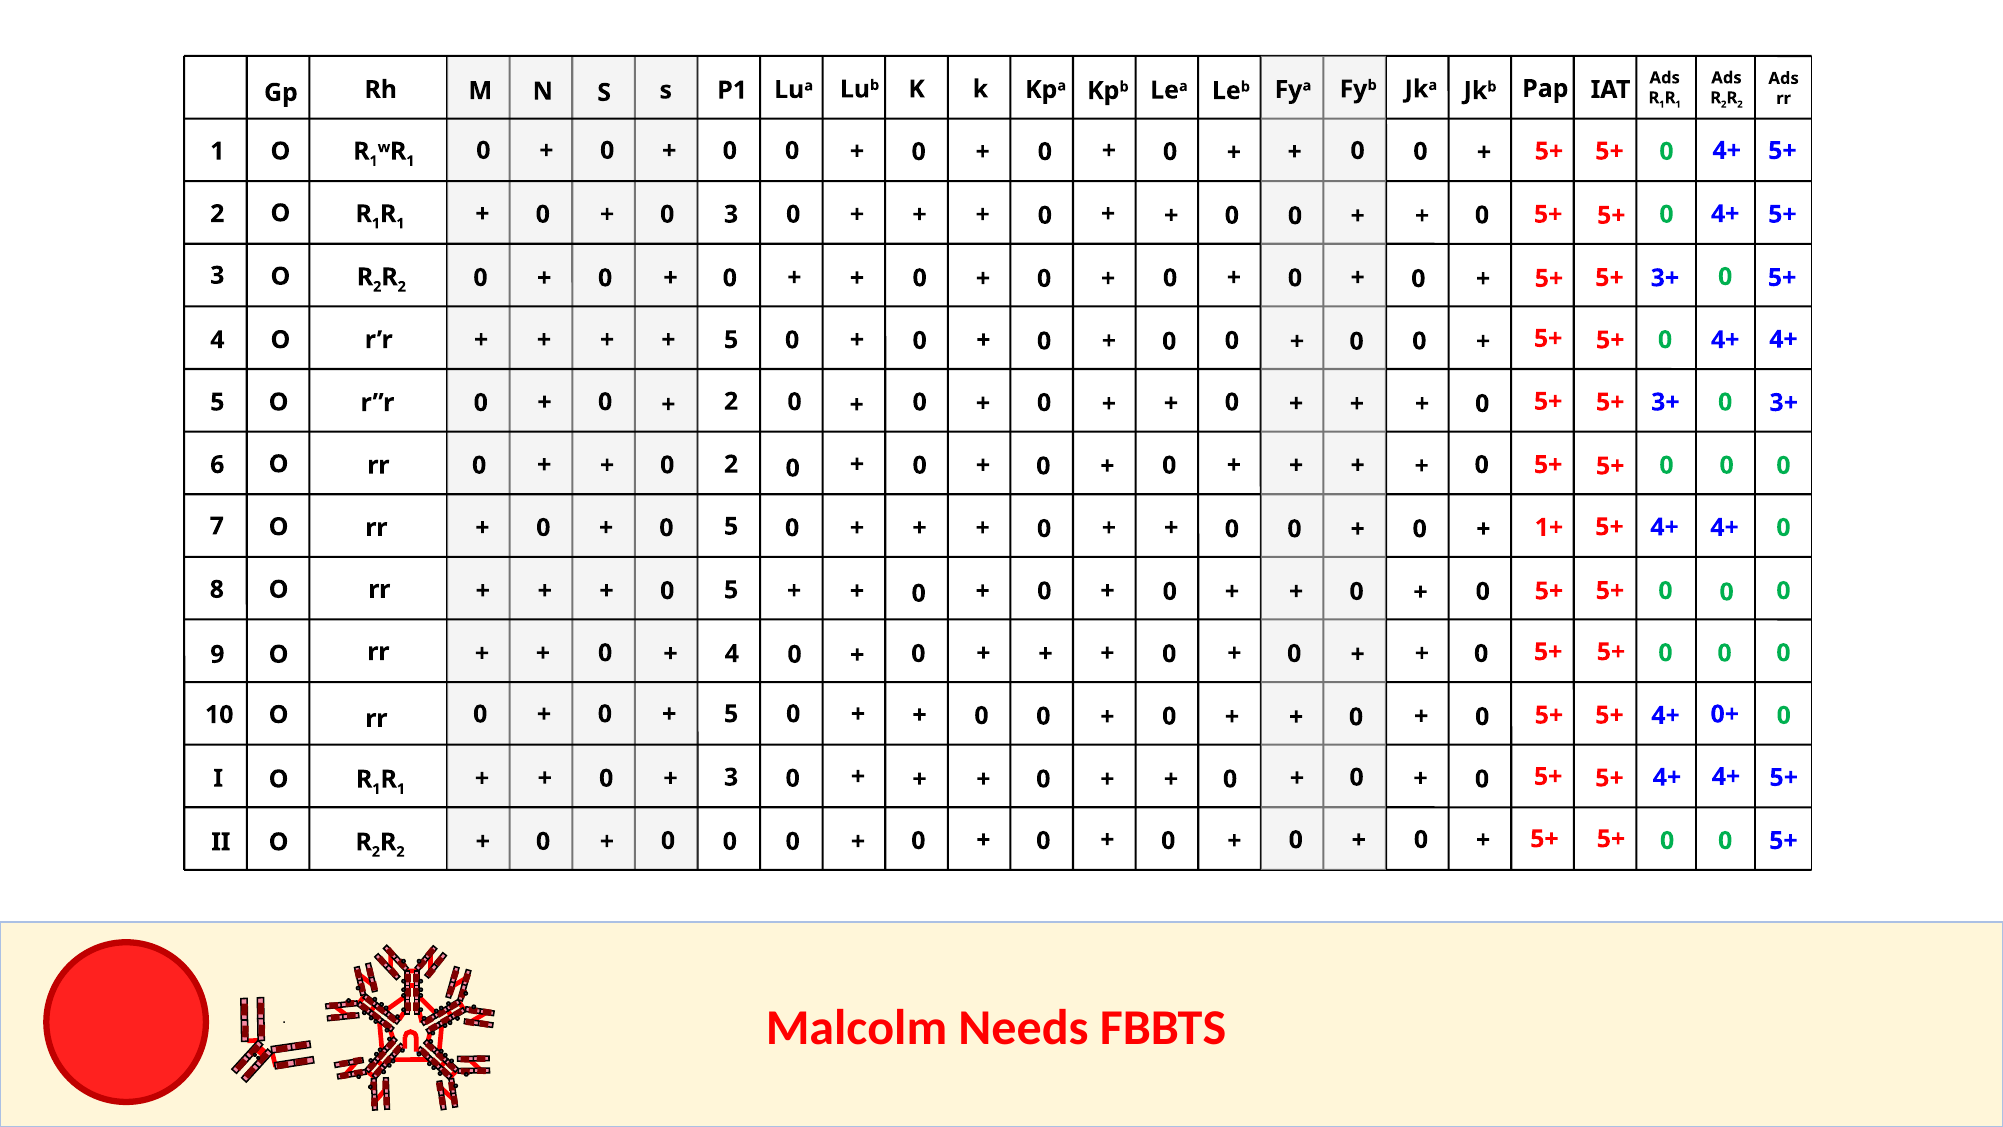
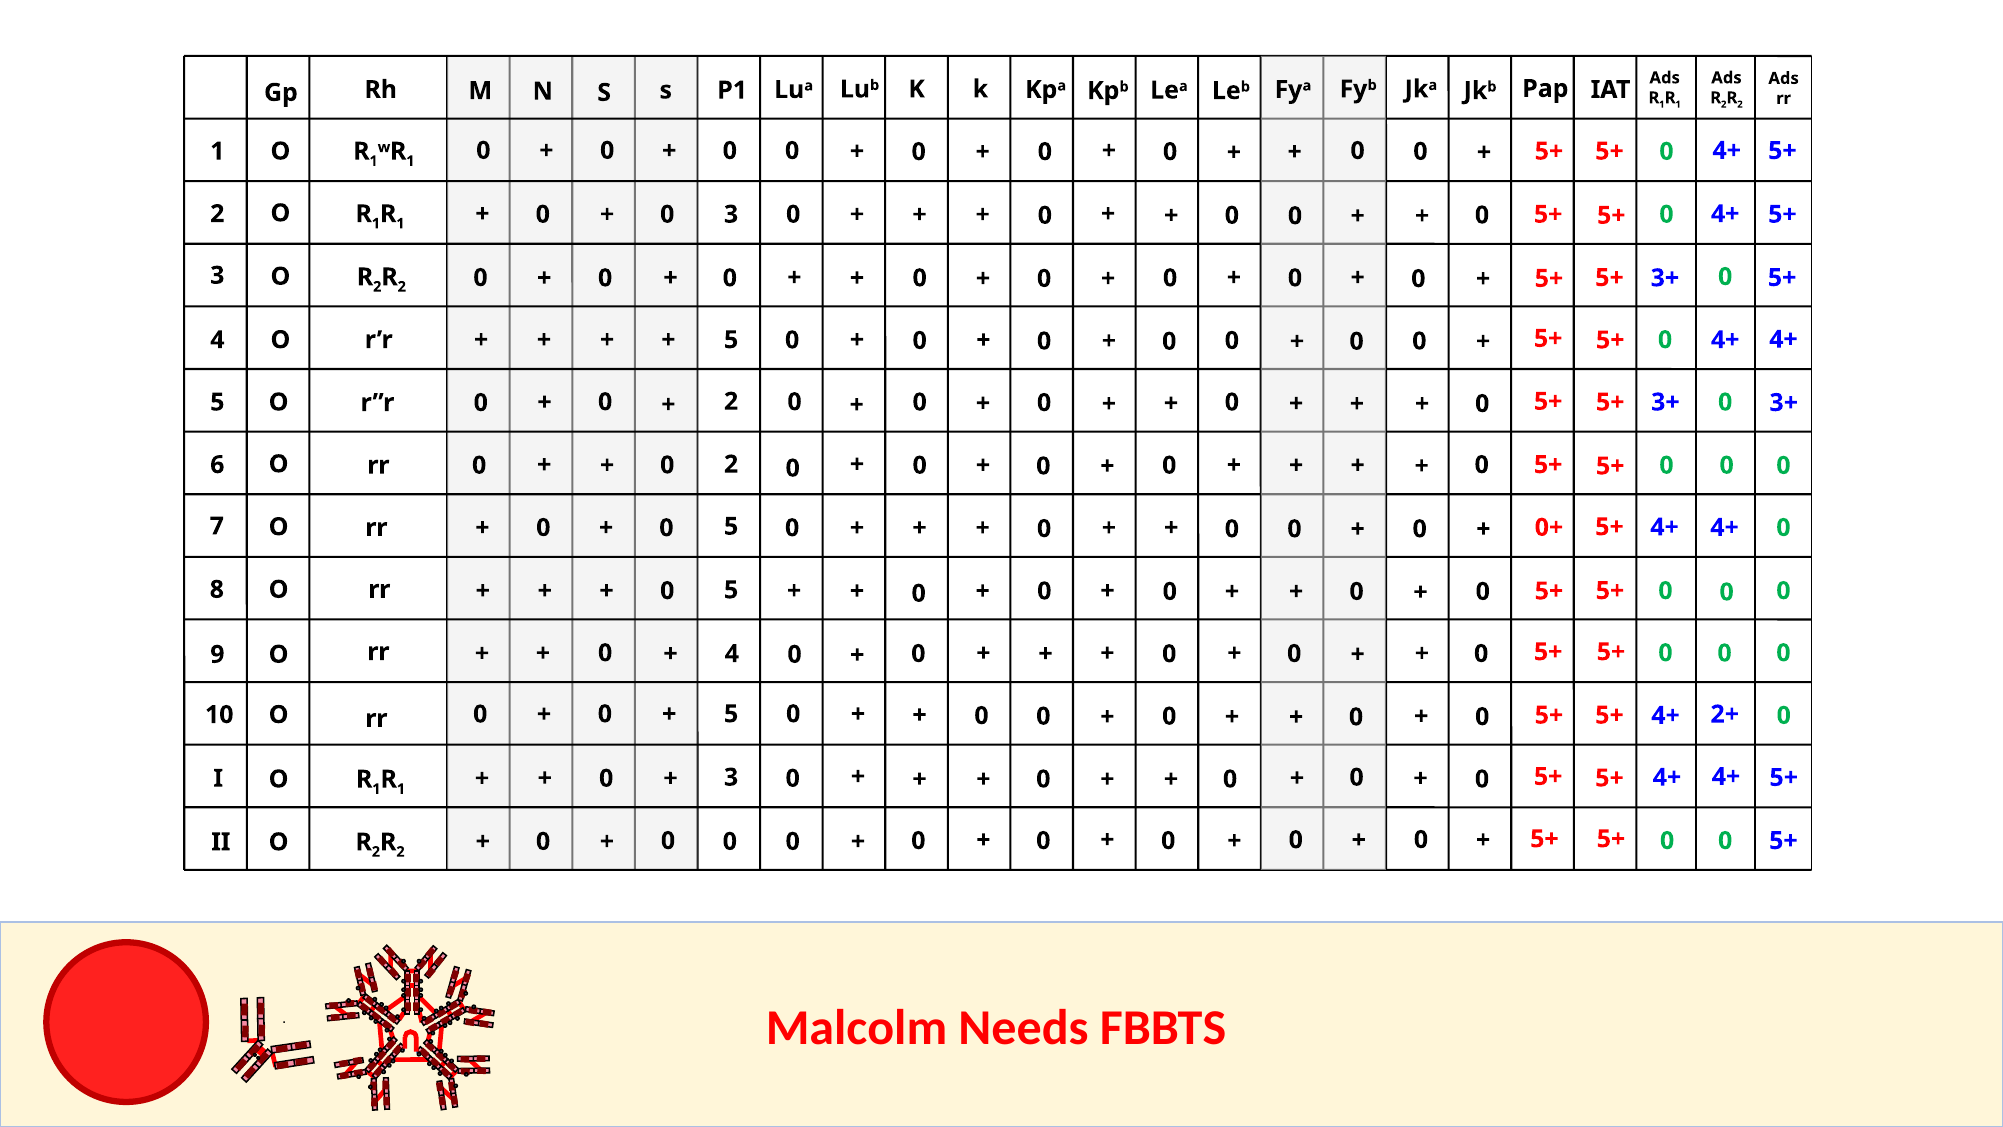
1+: 1+ -> 0+ (1549, 527)
0+: 0+ -> 2+ (1725, 714)
